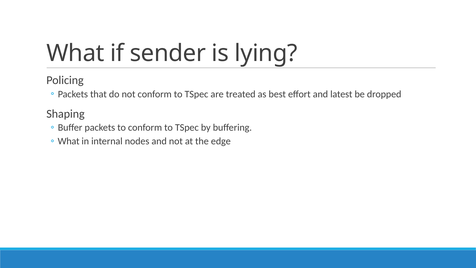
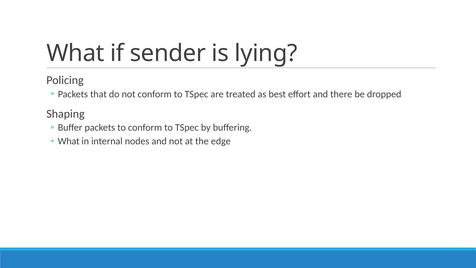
latest: latest -> there (341, 94)
